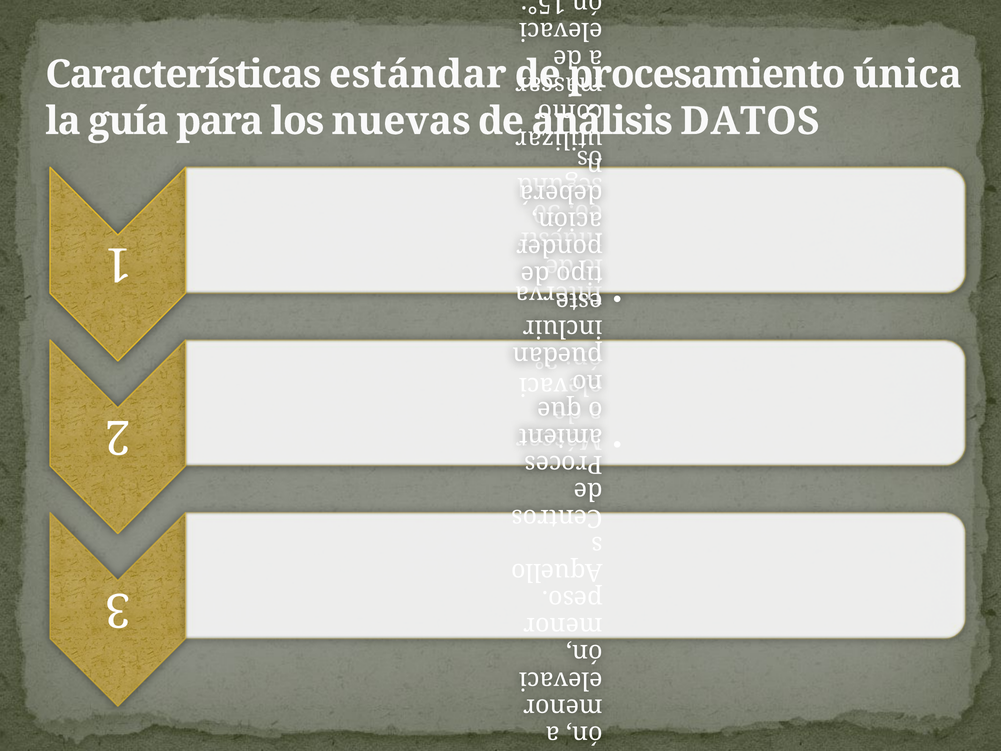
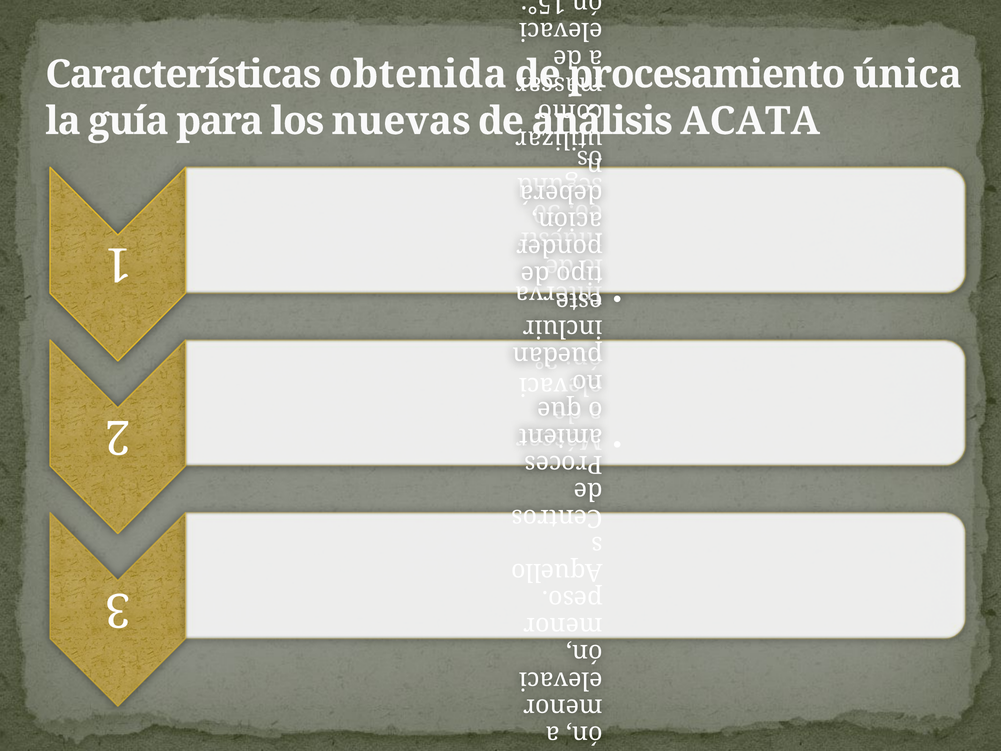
estándar: estándar -> obtenida (418, 74)
DATOS: DATOS -> ACATA (750, 121)
